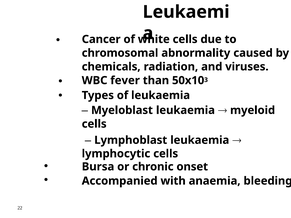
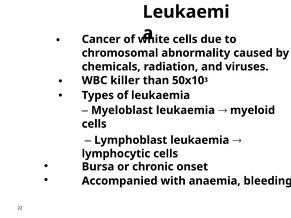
fever: fever -> killer (125, 81)
